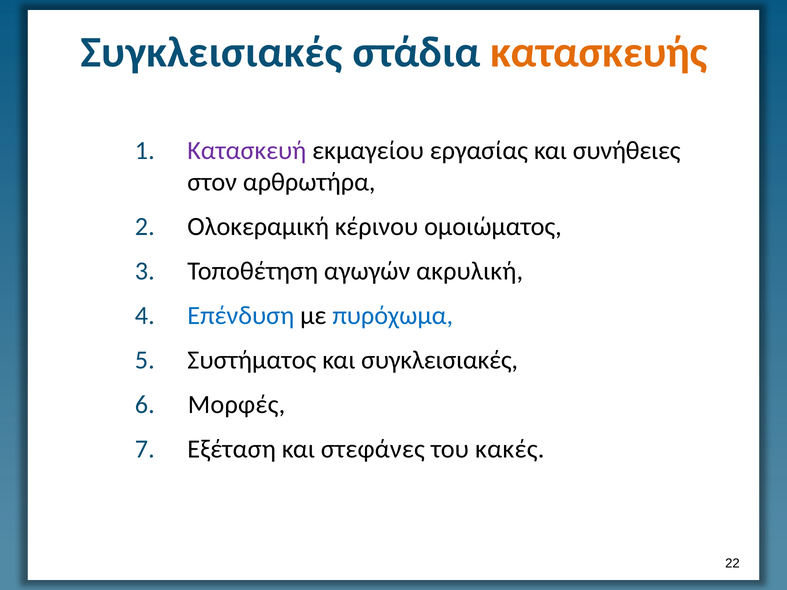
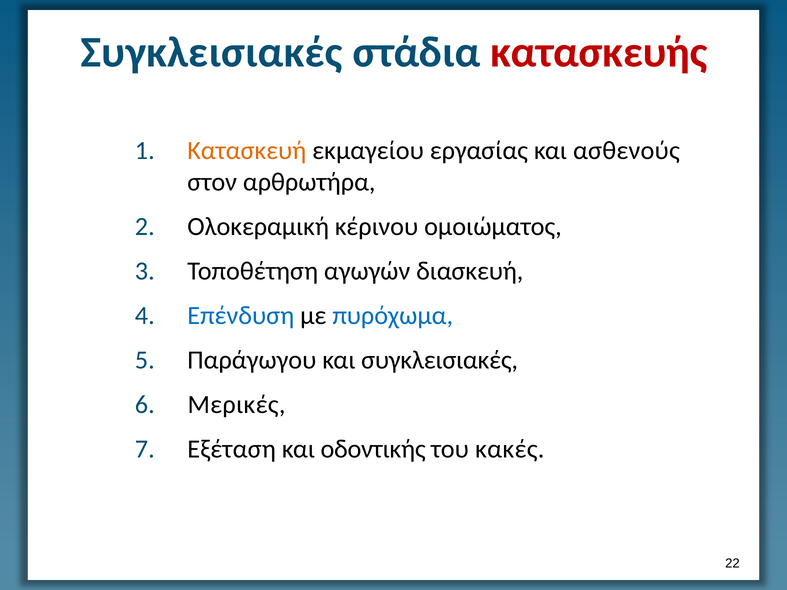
κατασκευής colour: orange -> red (599, 52)
Κατασκευή colour: purple -> orange (247, 150)
συνήθειες: συνήθειες -> ασθενούς (626, 150)
ακρυλική: ακρυλική -> διασκευή (470, 271)
Συστήματος: Συστήματος -> Παράγωγου (252, 360)
Μορφές: Μορφές -> Μερικές (236, 405)
στεφάνες: στεφάνες -> οδοντικής (373, 449)
